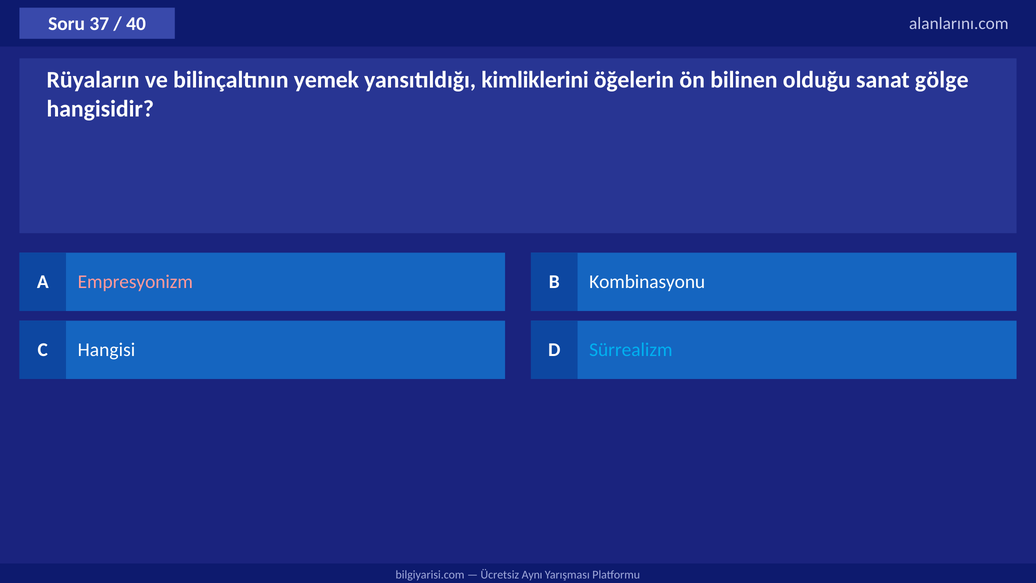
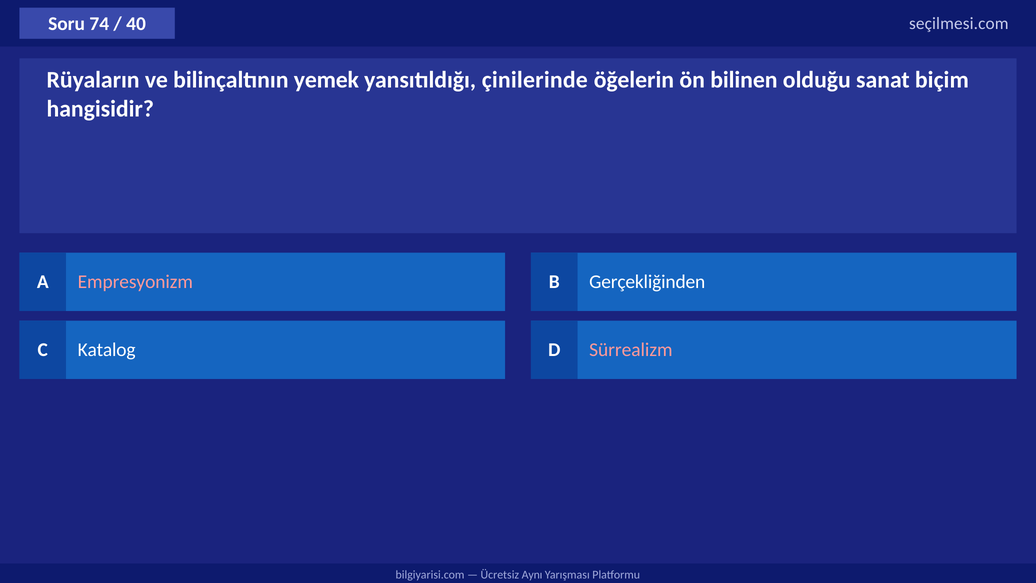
37: 37 -> 74 (99, 24)
alanlarını.com: alanlarını.com -> seçilmesi.com (959, 23)
kimliklerini: kimliklerini -> çinilerinde (535, 80)
gölge: gölge -> biçim (942, 80)
Kombinasyonu: Kombinasyonu -> Gerçekliğinden (647, 282)
Hangisi: Hangisi -> Katalog (107, 350)
Sürrealizm colour: light blue -> pink (631, 350)
